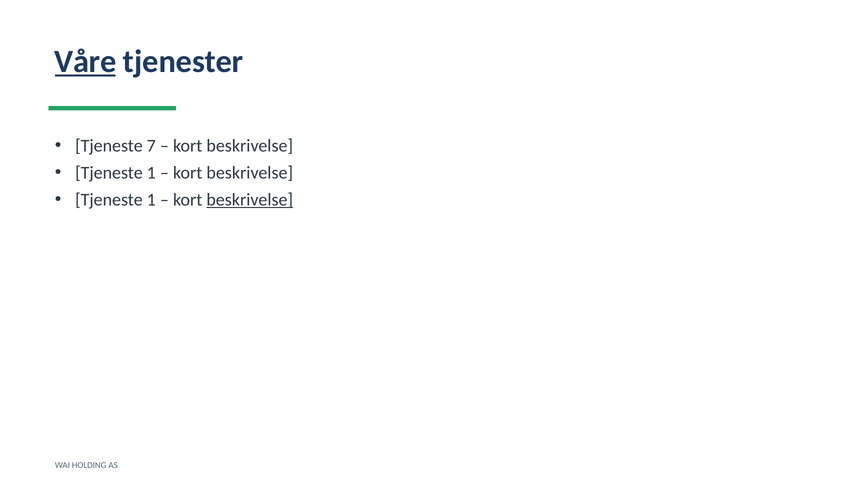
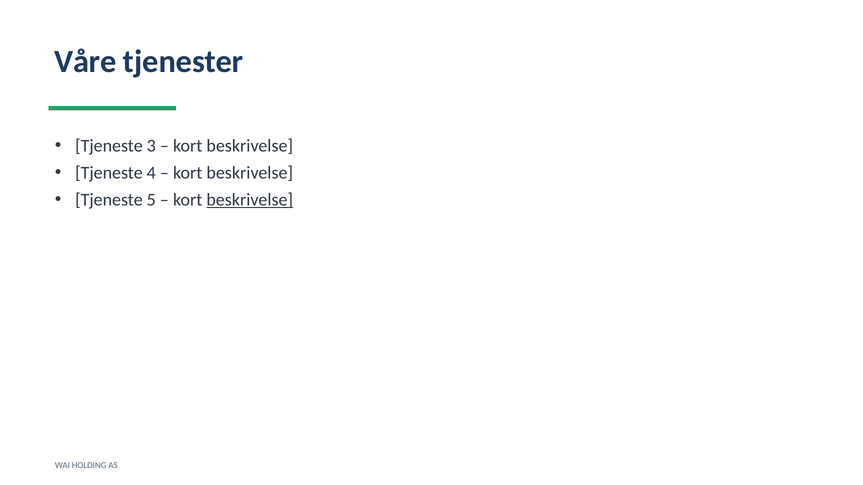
Våre underline: present -> none (85, 62)
7: 7 -> 3 (151, 146)
1: 1 -> 4 (151, 173)
1: 1 -> 5 (151, 200)
